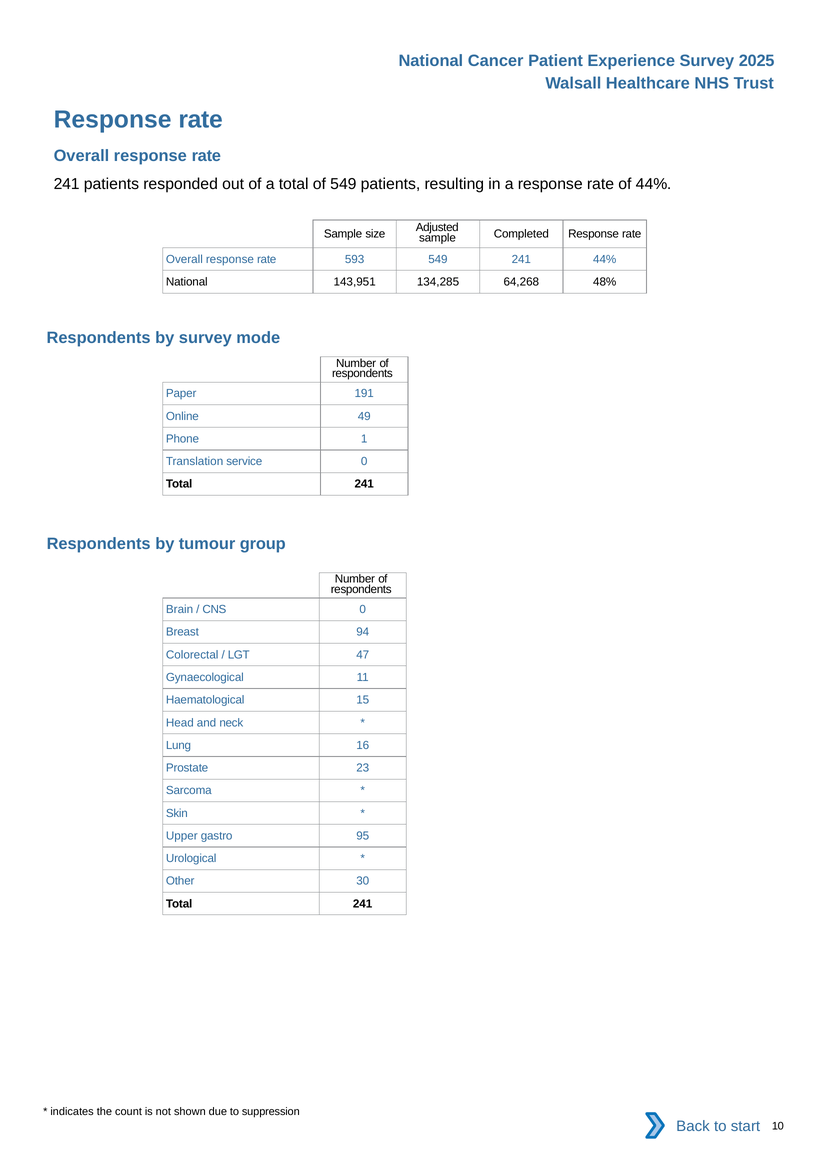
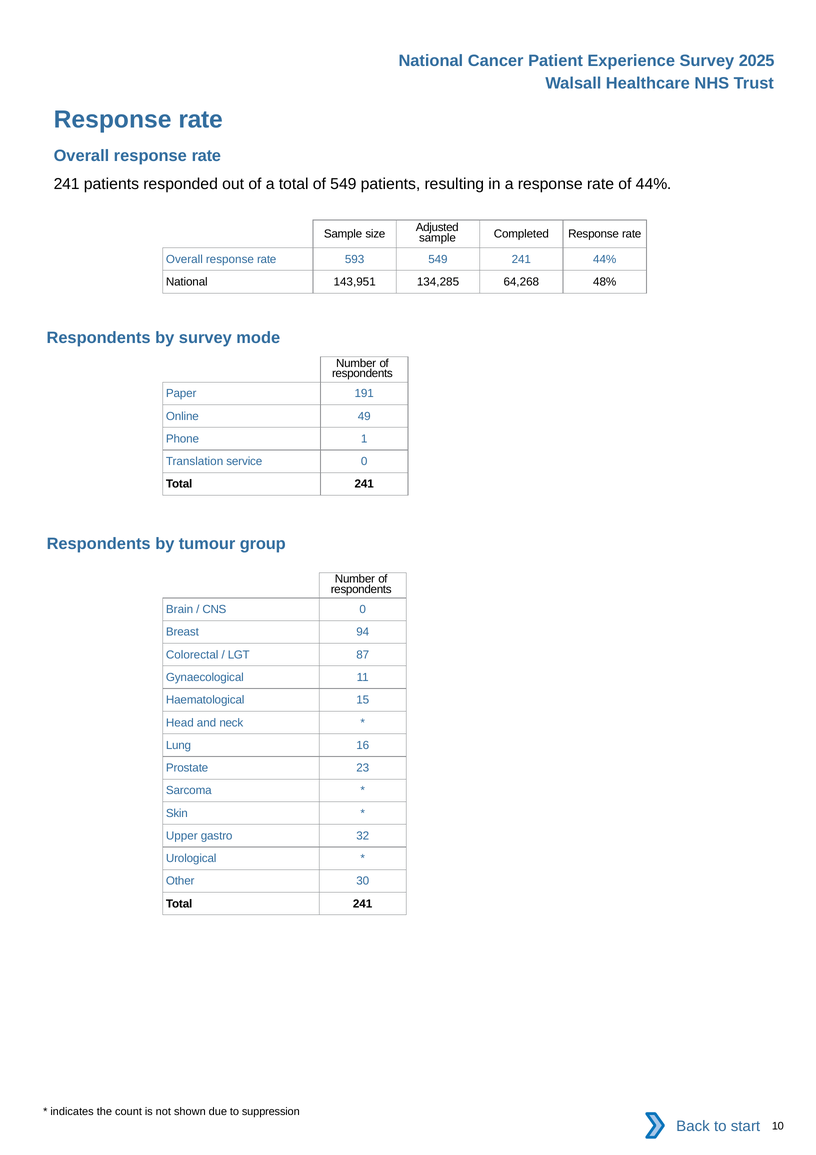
47: 47 -> 87 (363, 655)
95: 95 -> 32 (363, 836)
